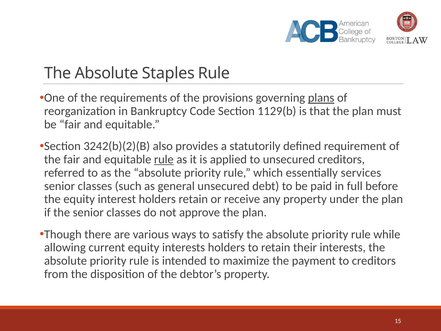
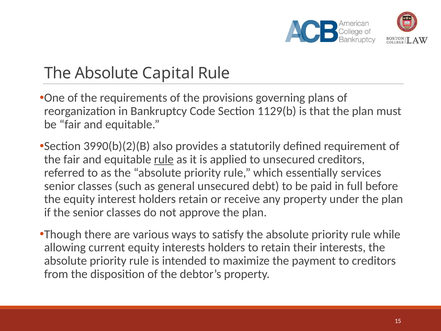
Staples: Staples -> Capital (168, 73)
plans underline: present -> none (321, 98)
3242(b)(2)(B: 3242(b)(2)(B -> 3990(b)(2)(B (117, 146)
